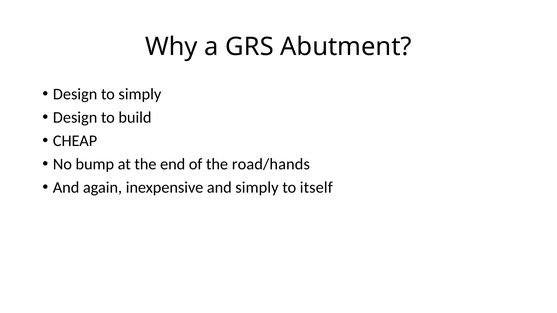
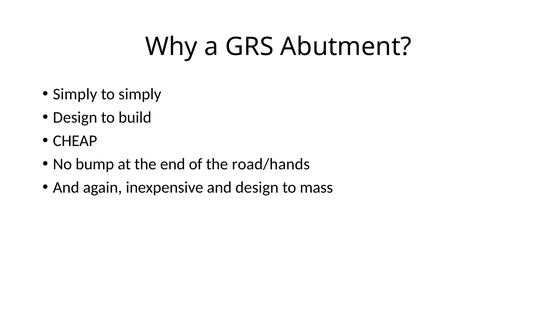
Design: Design -> Simply (75, 94)
and simply: simply -> design (257, 188)
itself: itself -> mass (316, 188)
